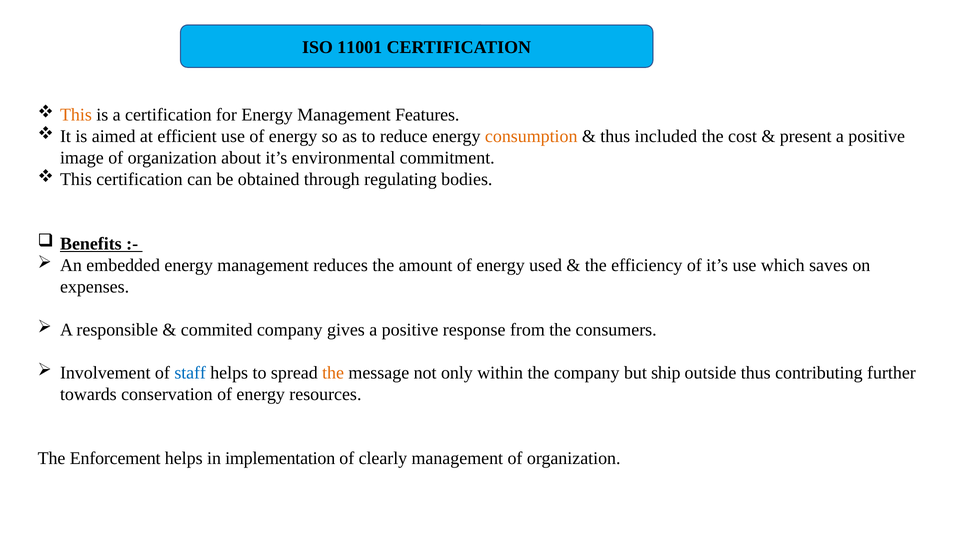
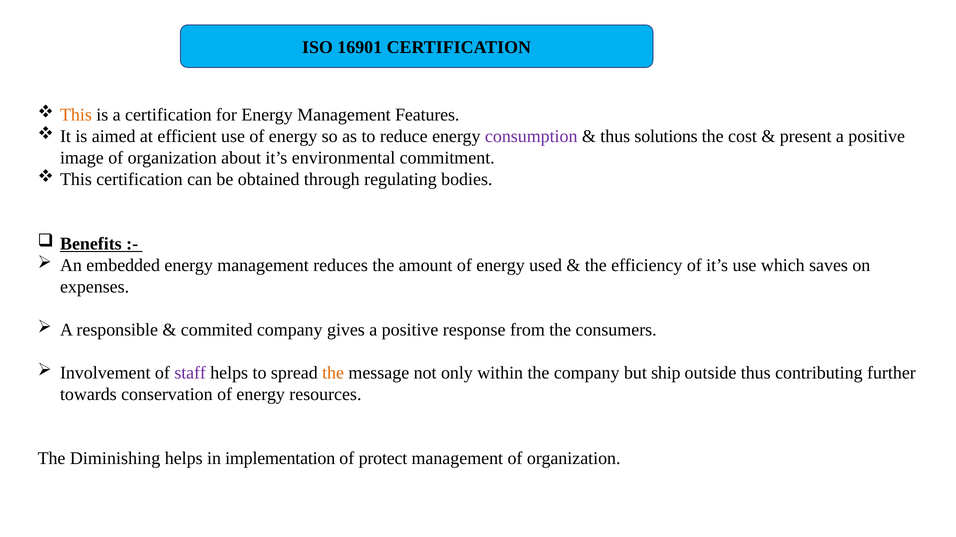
11001: 11001 -> 16901 (360, 47)
consumption colour: orange -> purple (531, 137)
included: included -> solutions (666, 137)
staff colour: blue -> purple (190, 373)
Enforcement: Enforcement -> Diminishing (115, 459)
clearly: clearly -> protect (383, 459)
